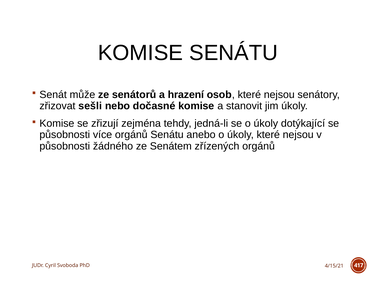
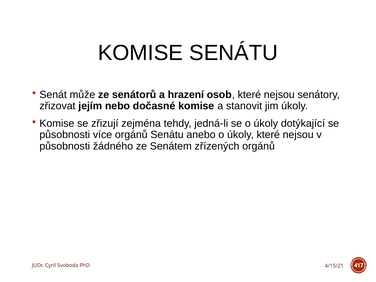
sešli: sešli -> jejím (90, 106)
